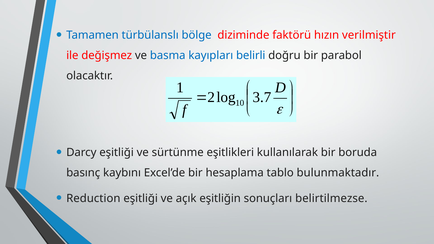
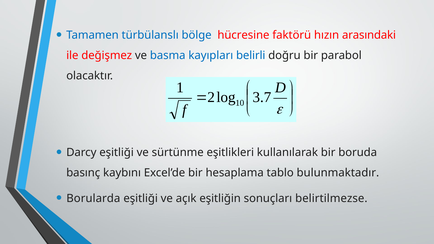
diziminde: diziminde -> hücresine (243, 35)
verilmiştir: verilmiştir -> arasındaki (369, 35)
Reduction: Reduction -> Borularda (93, 198)
